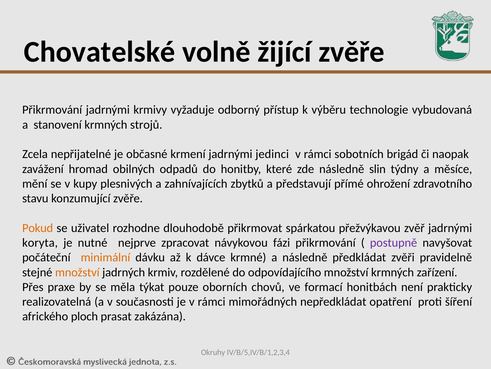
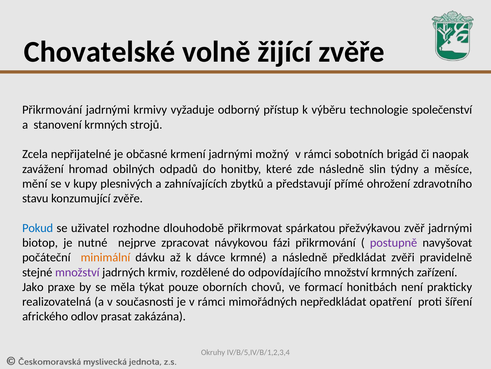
vybudovaná: vybudovaná -> společenství (442, 110)
jedinci: jedinci -> možný (272, 154)
Pokud colour: orange -> blue (38, 228)
koryta: koryta -> biotop (40, 242)
množství colour: orange -> purple (77, 272)
Přes: Přes -> Jako (33, 286)
ploch: ploch -> odlov (84, 316)
